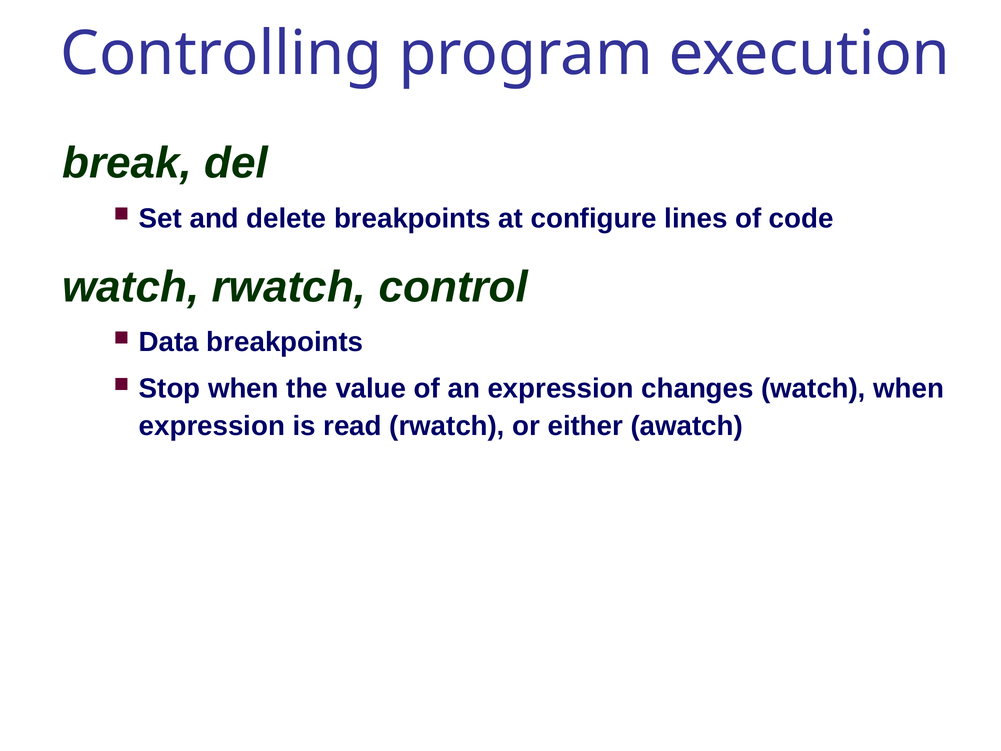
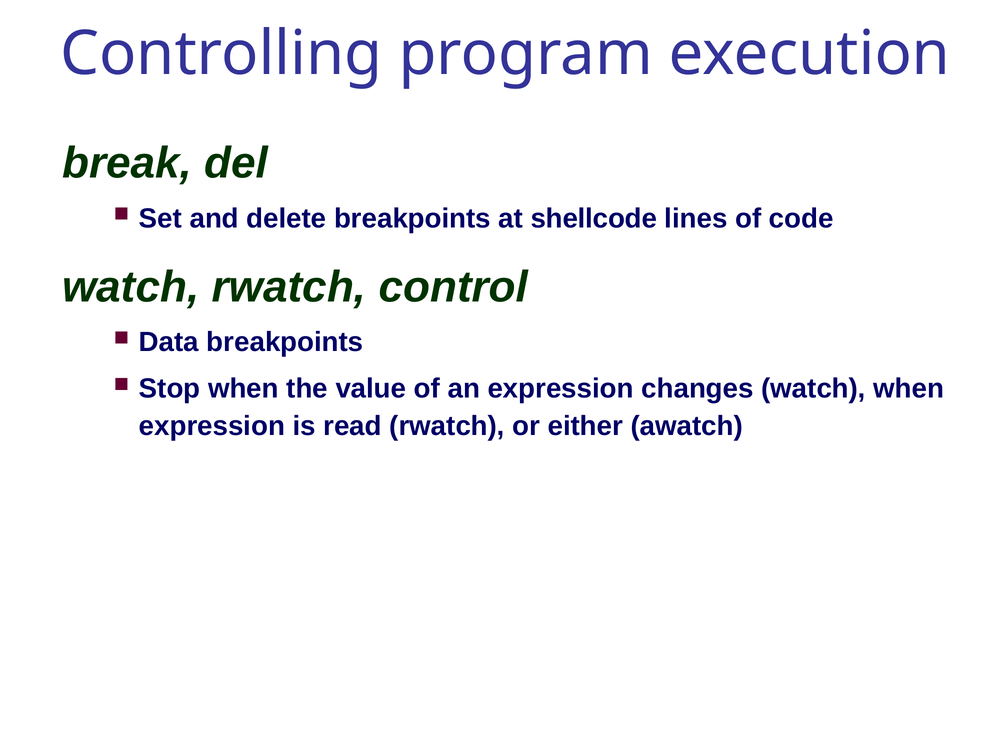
configure: configure -> shellcode (594, 218)
